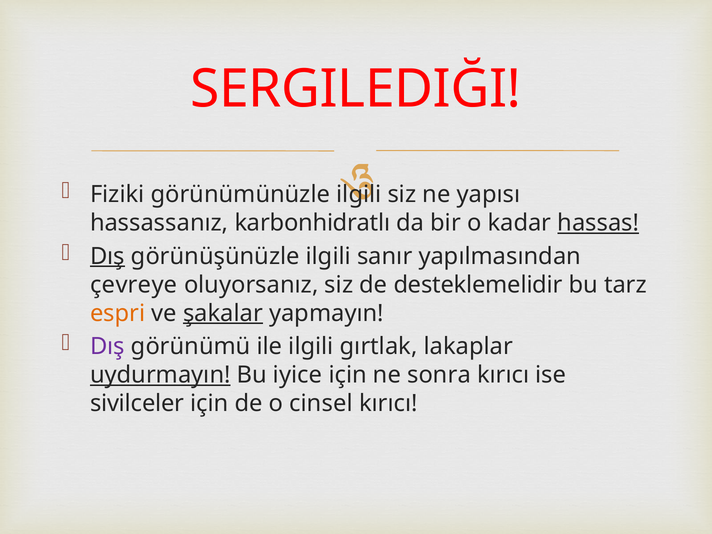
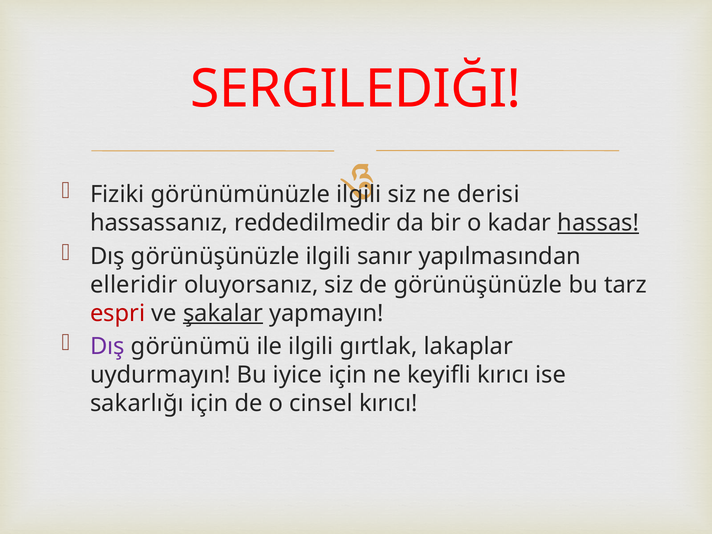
yapısı: yapısı -> derisi (488, 195)
karbonhidratlı: karbonhidratlı -> reddedilmedir (312, 223)
Dış underline: present -> none (107, 256)
çevreye: çevreye -> elleridir (134, 285)
de desteklemelidir: desteklemelidir -> görünüşünüzle (478, 285)
espri colour: orange -> red (118, 313)
uydurmayın underline: present -> none (160, 375)
sonra: sonra -> keyifli (439, 375)
sivilceler: sivilceler -> sakarlığı (137, 403)
